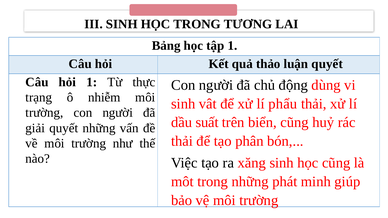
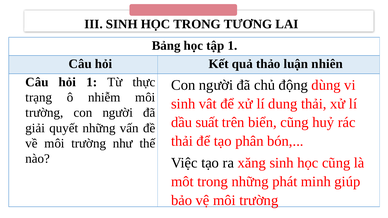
luận quyết: quyết -> nhiên (327, 64)
phẩu: phẩu -> dung (283, 104)
